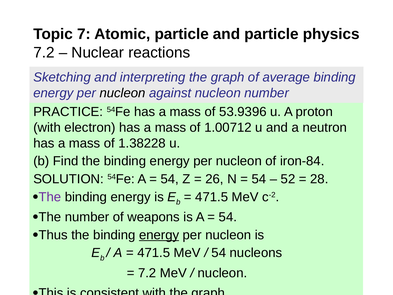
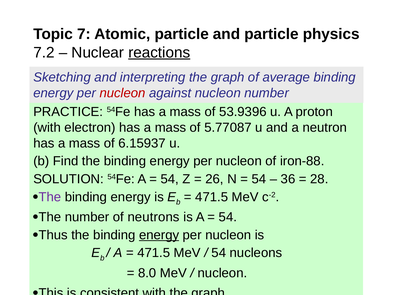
reactions underline: none -> present (159, 52)
nucleon colour: black -> red (122, 93)
1.00712: 1.00712 -> 5.77087 (228, 127)
1.38228: 1.38228 -> 6.15937 (142, 143)
iron-84: iron-84 -> iron-88 (302, 161)
52: 52 -> 36 (288, 179)
weapons: weapons -> neutrons (154, 217)
7.2: 7.2 -> 8.0 (147, 273)
